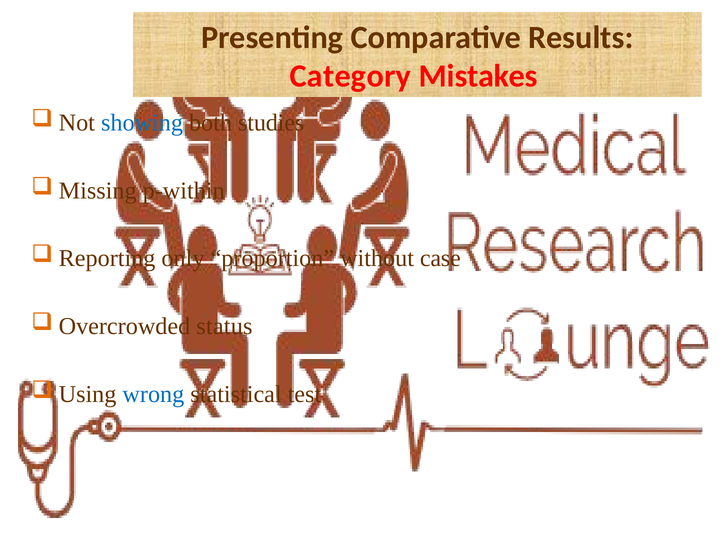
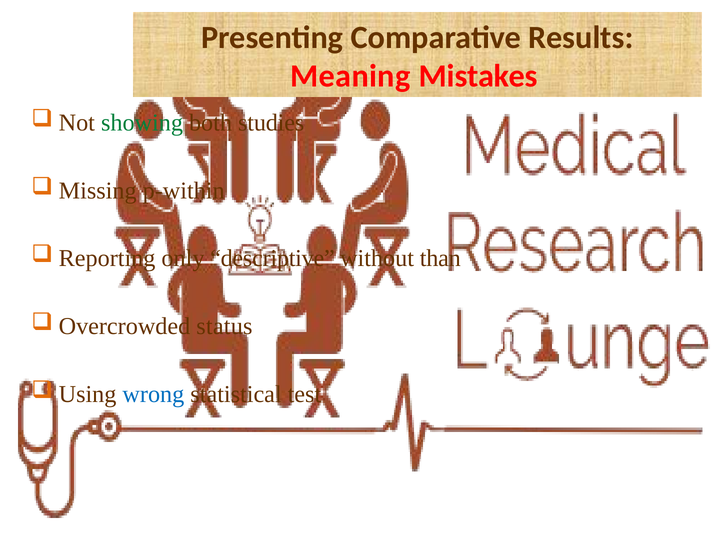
Category: Category -> Meaning (350, 76)
showing colour: blue -> green (142, 123)
proportion: proportion -> descriptive (272, 258)
case: case -> than (440, 258)
